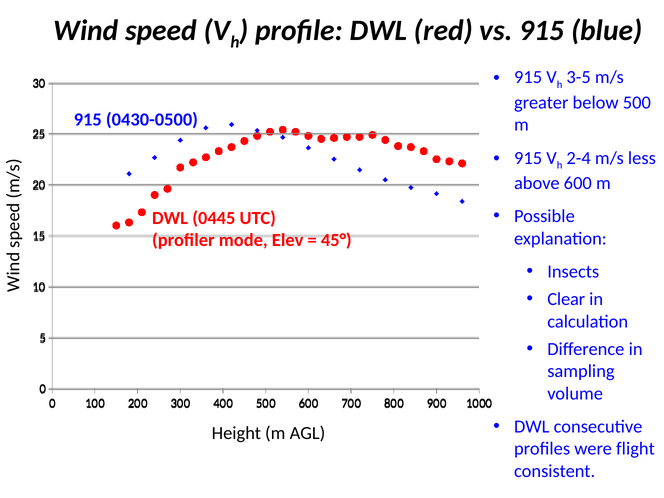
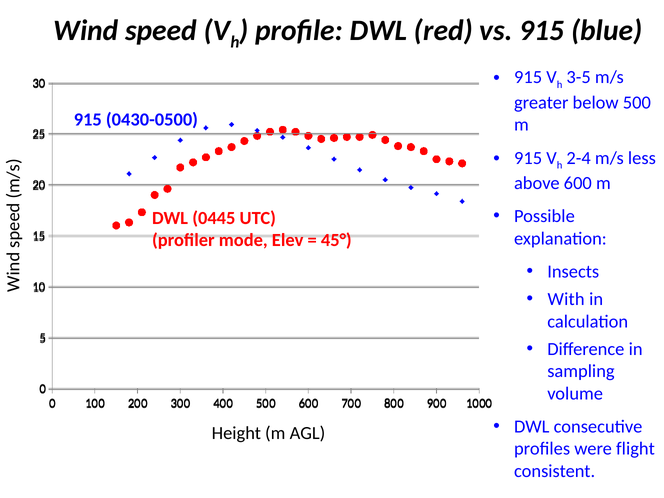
Clear: Clear -> With (566, 299)
